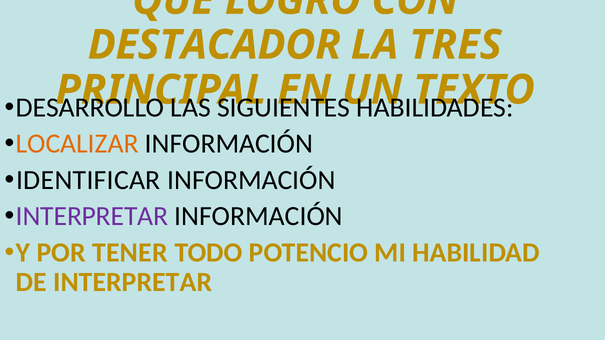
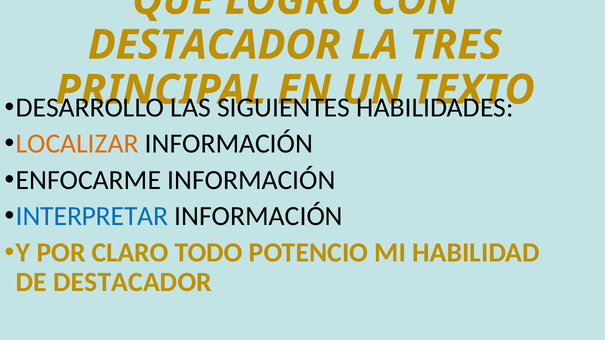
IDENTIFICAR: IDENTIFICAR -> ENFOCARME (88, 180)
INTERPRETAR colour: purple -> blue (92, 216)
TENER: TENER -> CLARO (130, 253)
DE INTERPRETAR: INTERPRETAR -> DESTACADOR (133, 283)
